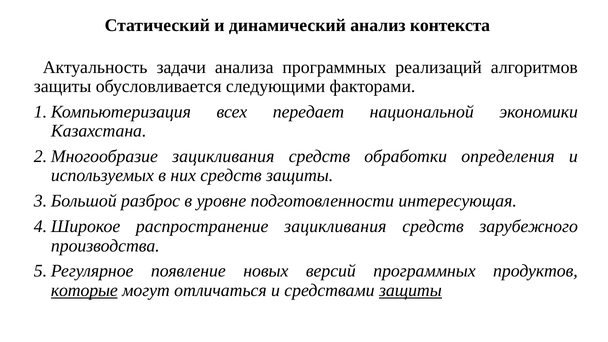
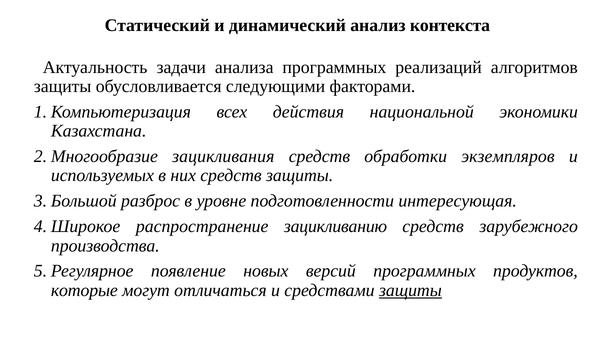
передает: передает -> действия (308, 112)
определения: определения -> экземпляров (508, 157)
распространение зацикливания: зацикливания -> зацикливанию (336, 227)
которые underline: present -> none (84, 290)
